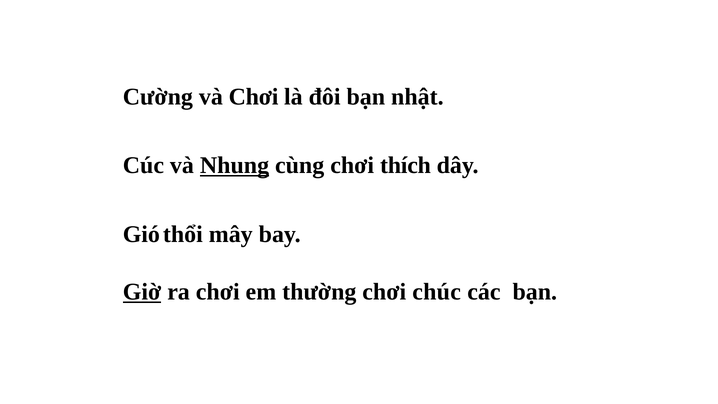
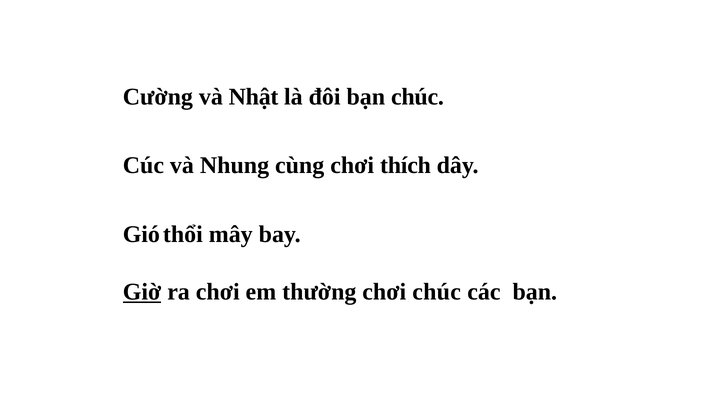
và Chơi: Chơi -> Nhật (254, 97)
bạn nhật: nhật -> chúc (417, 97)
Nhung underline: present -> none (235, 166)
